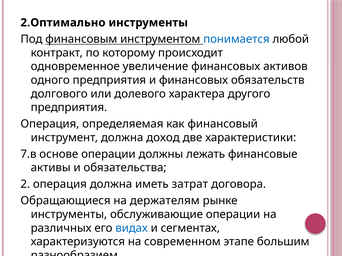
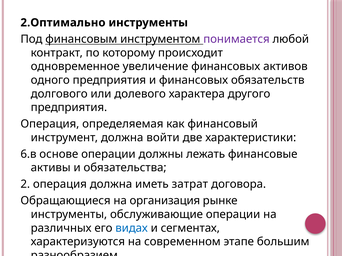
понимается colour: blue -> purple (236, 39)
доход: доход -> войти (163, 138)
7.в: 7.в -> 6.в (28, 154)
держателям: держателям -> организация (165, 201)
